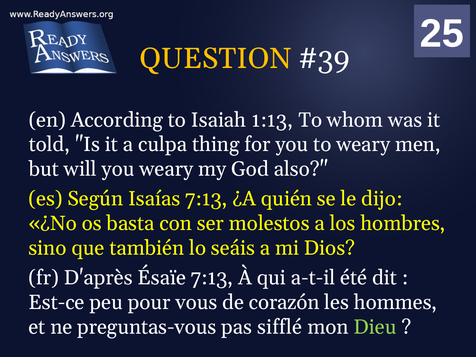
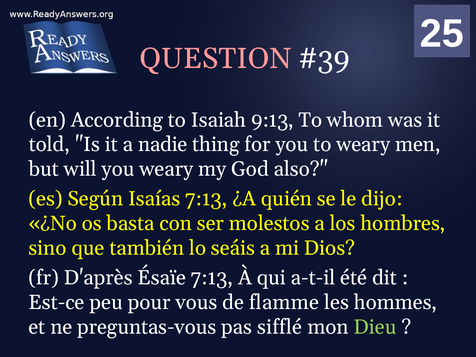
QUESTION colour: yellow -> pink (216, 59)
1:13: 1:13 -> 9:13 (272, 120)
culpa: culpa -> nadie (163, 145)
corazón: corazón -> flamme (284, 302)
